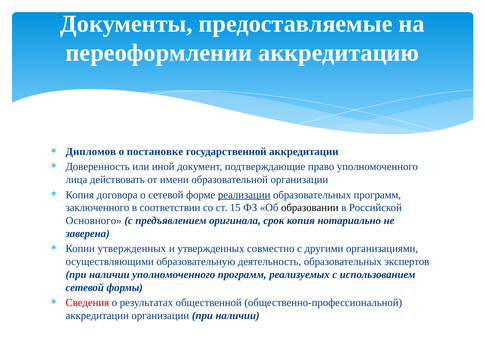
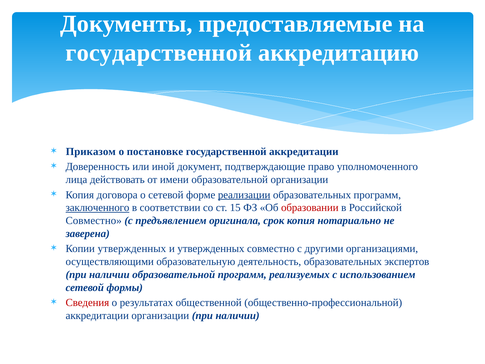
переоформлении: переоформлении -> государственной (159, 53)
Дипломов: Дипломов -> Приказом (91, 152)
заключенного underline: none -> present (98, 208)
образовании colour: black -> red (310, 208)
Основного: Основного -> Совместно (94, 221)
наличии уполномоченного: уполномоченного -> образовательной (174, 274)
